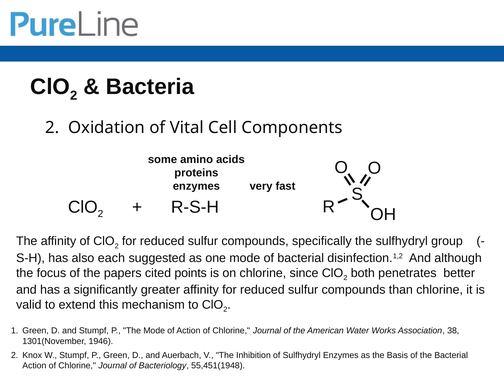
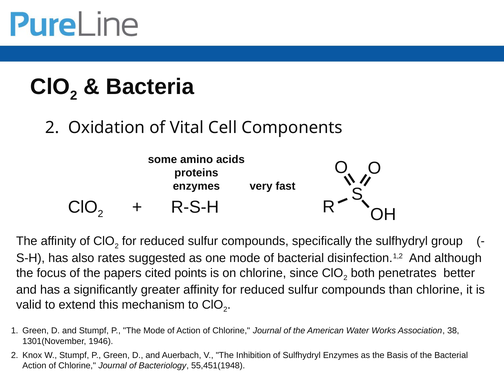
each: each -> rates (111, 258)
